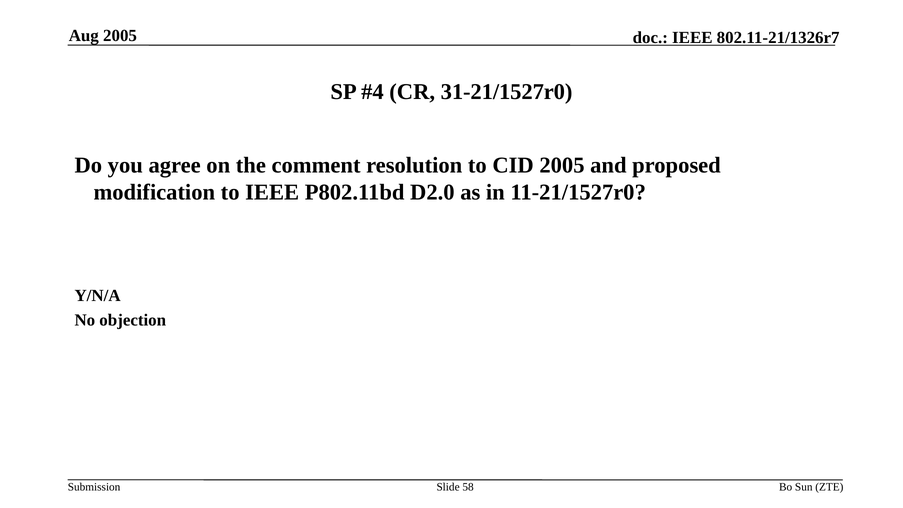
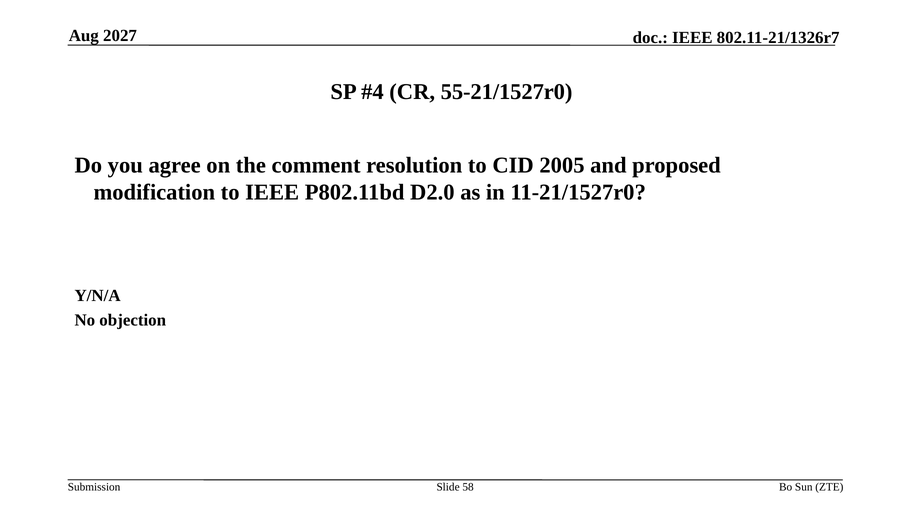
Aug 2005: 2005 -> 2027 (120, 36)
31-21/1527r0: 31-21/1527r0 -> 55-21/1527r0 (507, 92)
